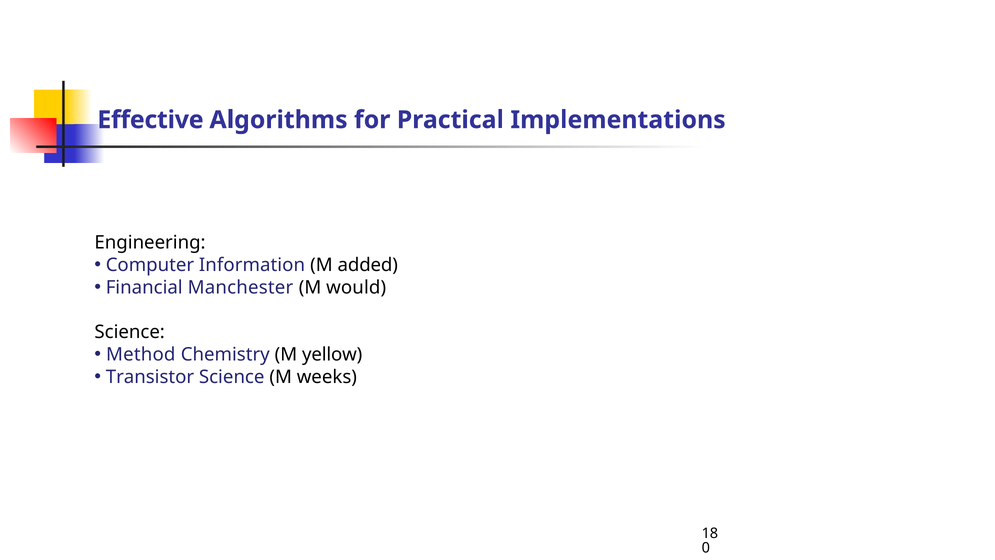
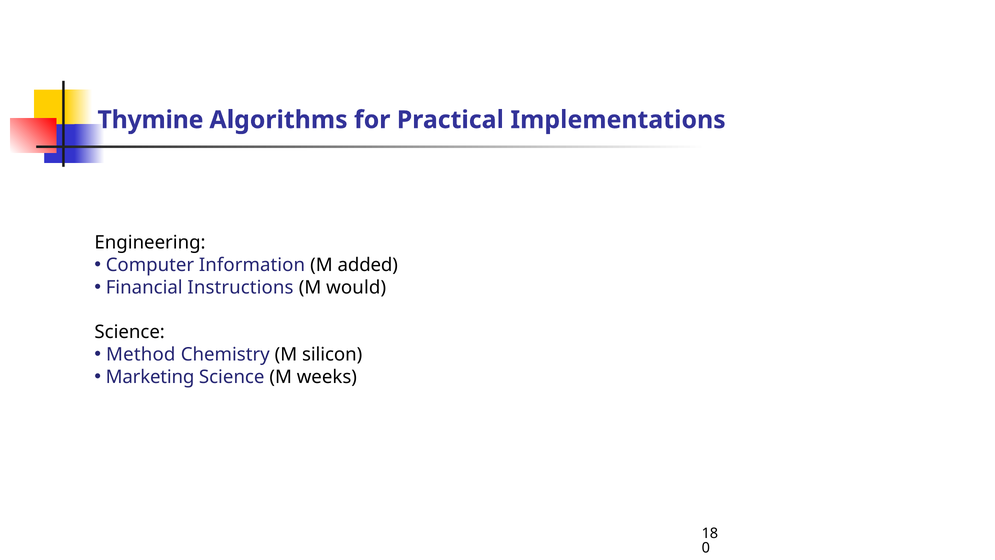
Effective: Effective -> Thymine (150, 120)
Manchester: Manchester -> Instructions (241, 287)
yellow: yellow -> silicon (332, 354)
Transistor: Transistor -> Marketing (150, 377)
